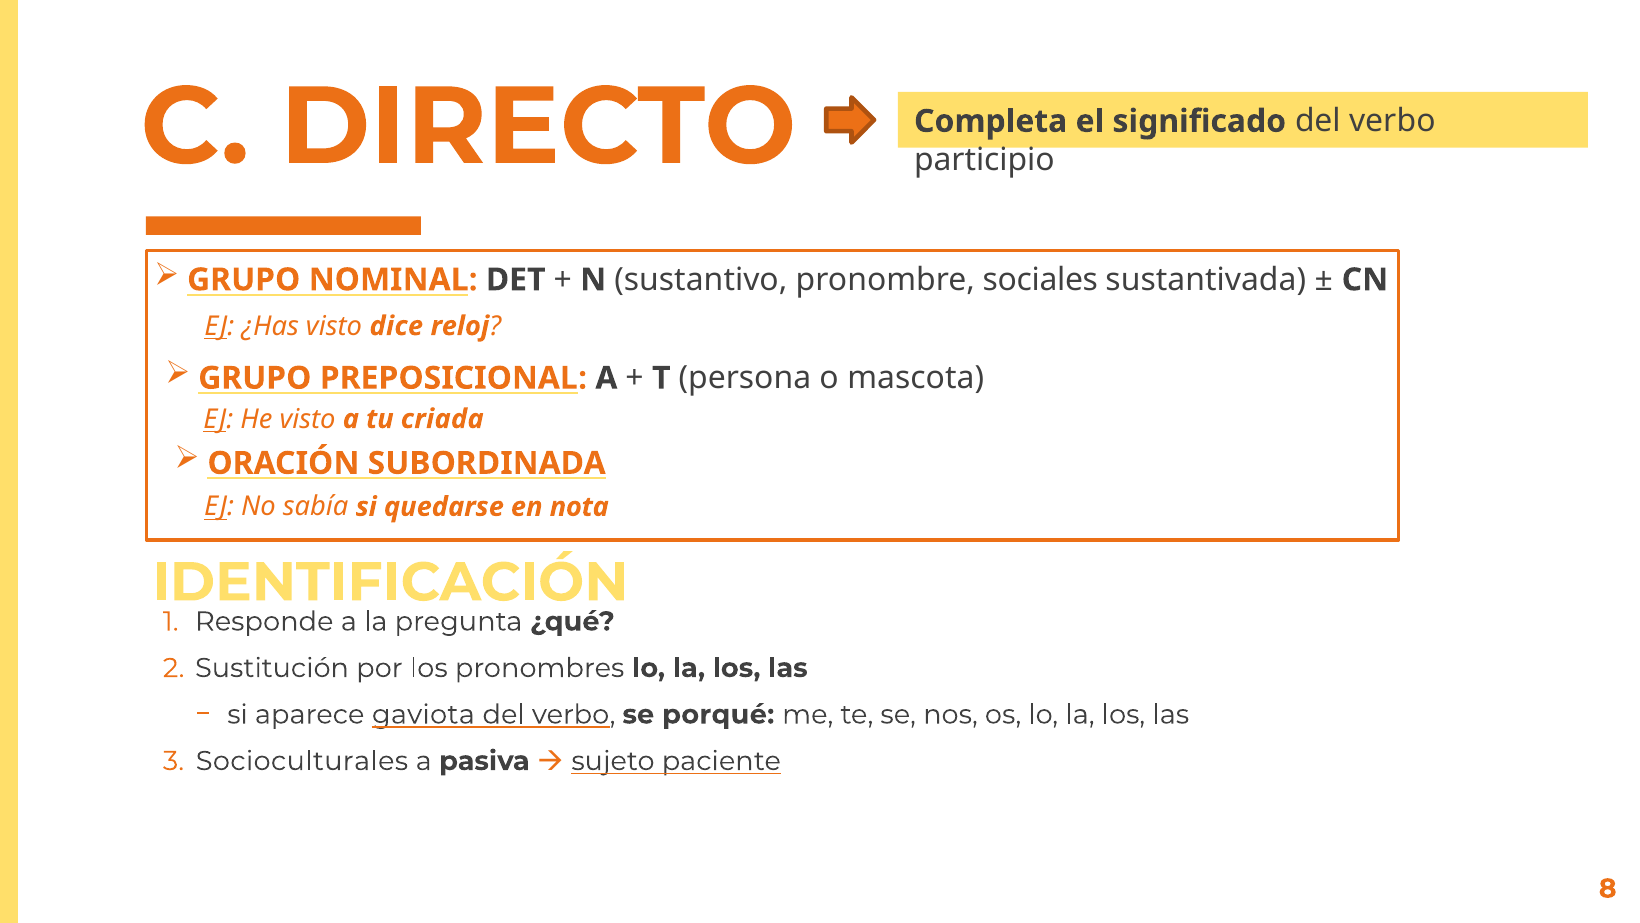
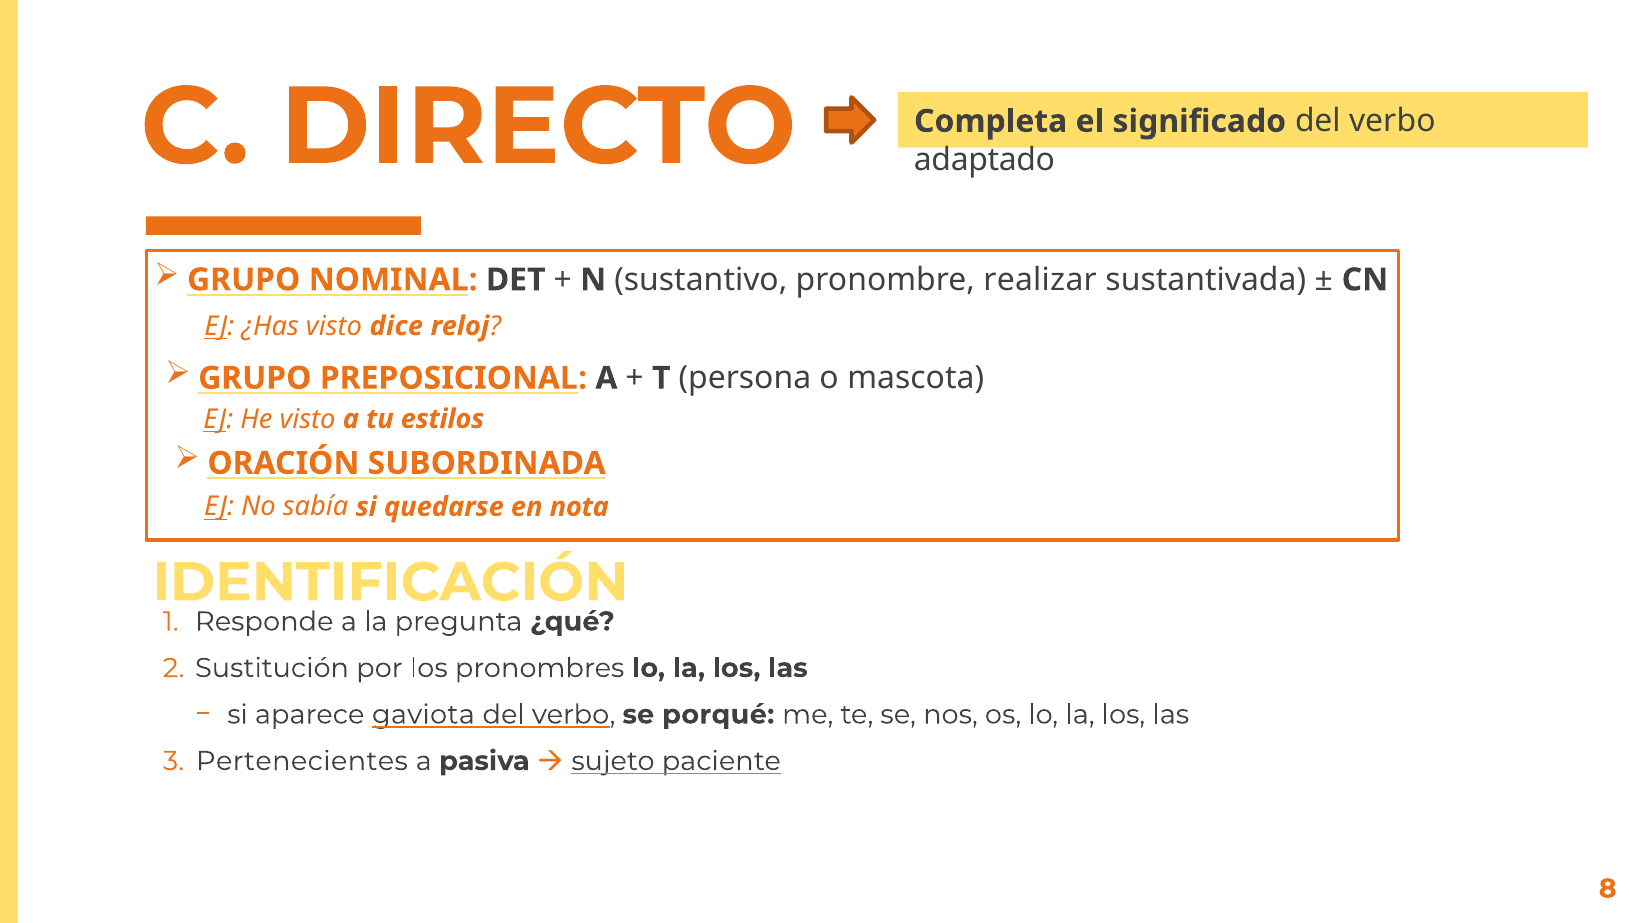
participio: participio -> adaptado (984, 160)
sociales: sociales -> realizar (1040, 280)
criada: criada -> estilos (442, 419)
Socioculturales: Socioculturales -> Pertenecientes (302, 761)
